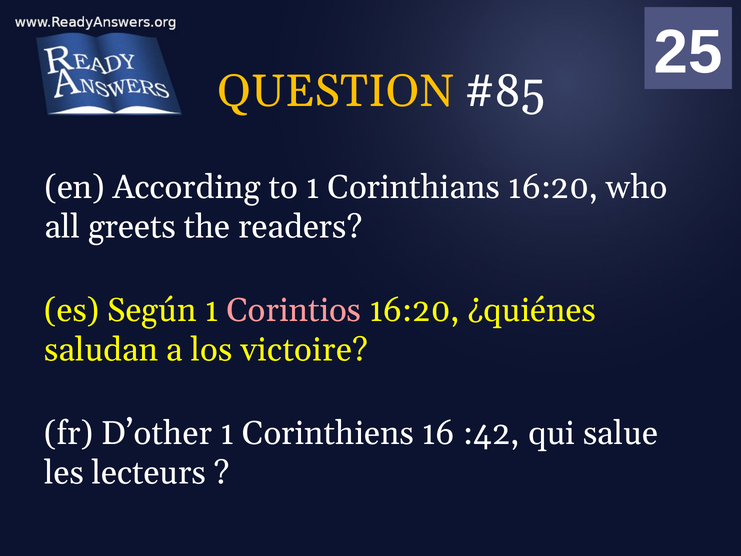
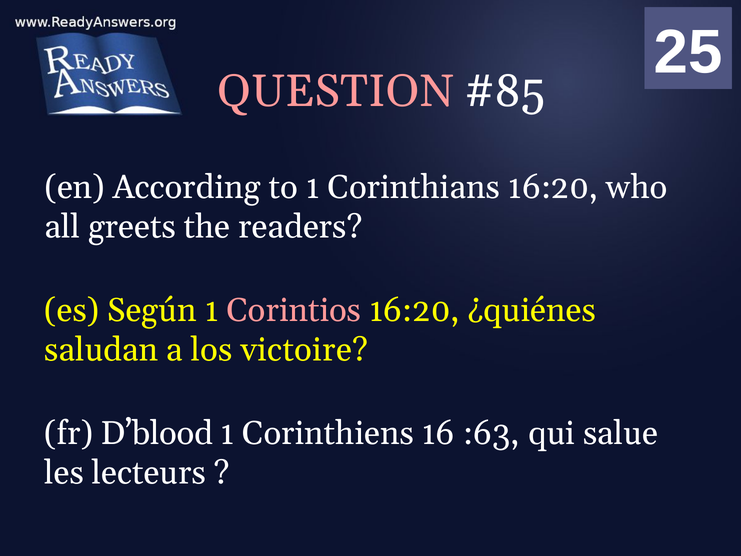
QUESTION colour: yellow -> pink (336, 91)
D’other: D’other -> D’blood (157, 433)
:42: :42 -> :63 (491, 433)
